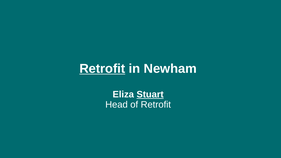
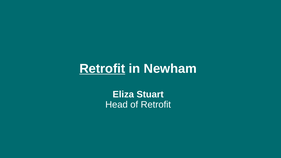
Stuart underline: present -> none (150, 95)
